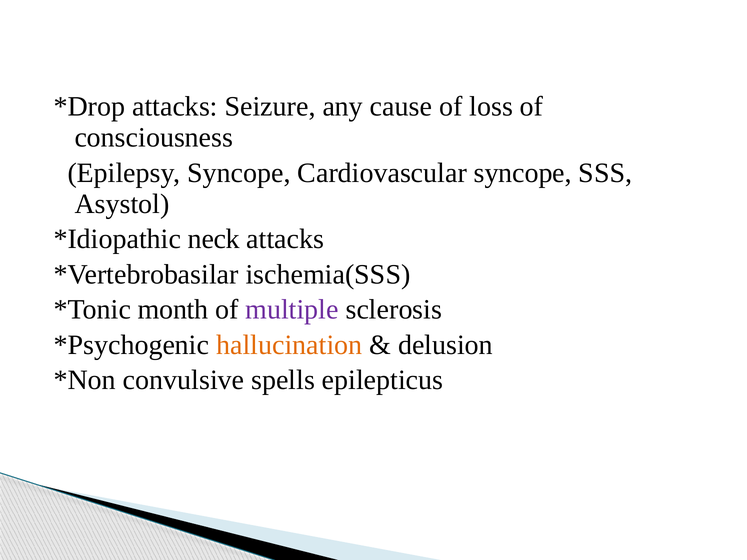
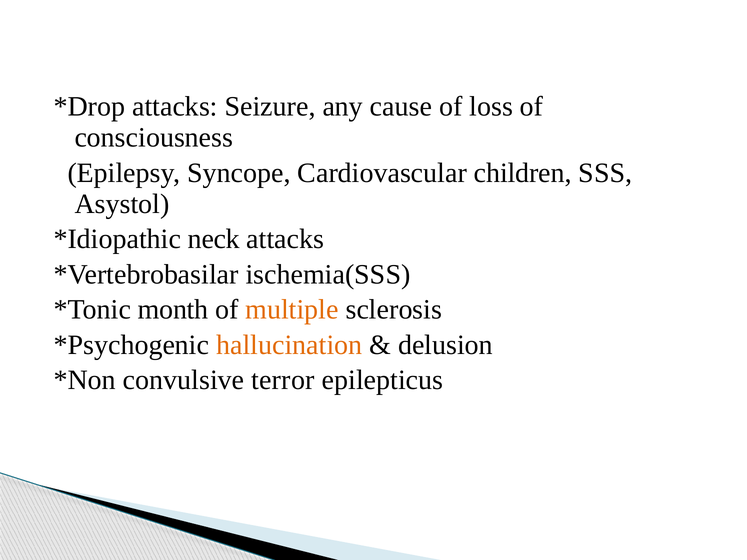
Cardiovascular syncope: syncope -> children (523, 173)
multiple colour: purple -> orange (292, 310)
spells: spells -> terror (283, 380)
